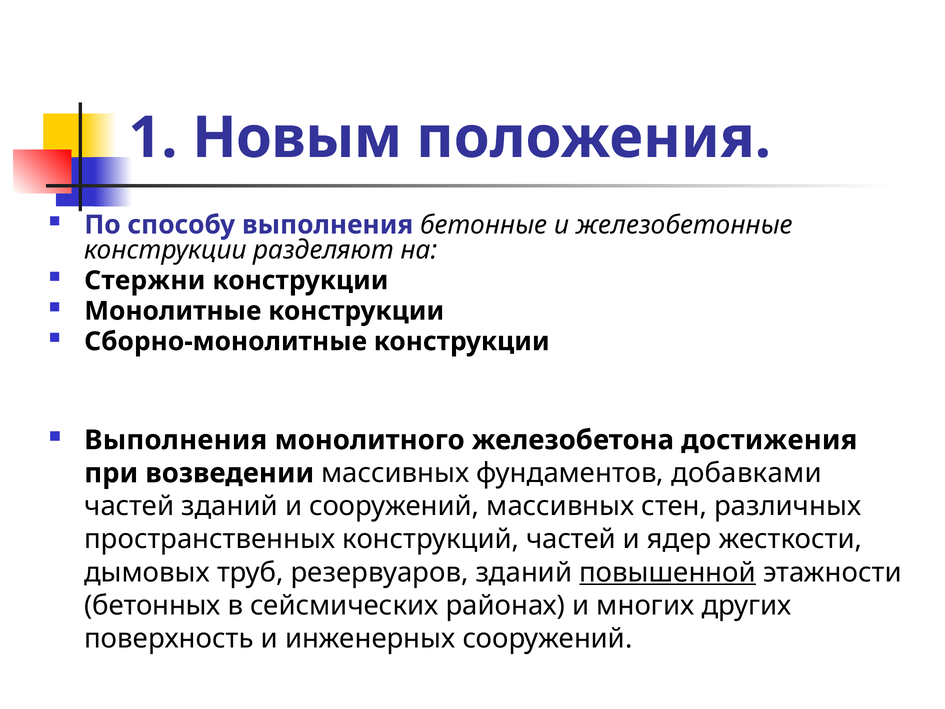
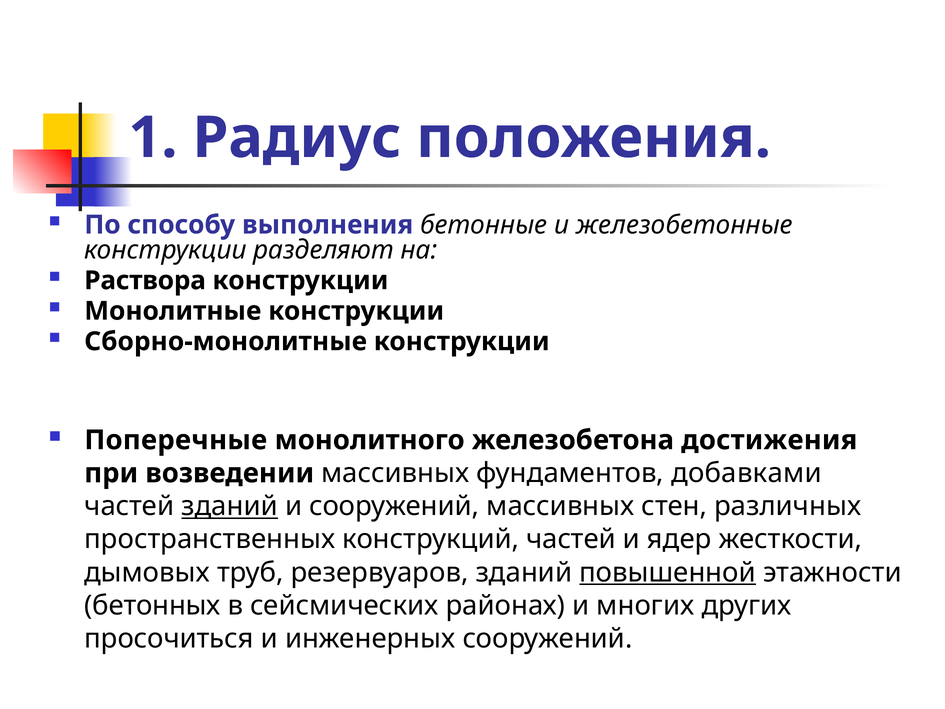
Новым: Новым -> Радиус (297, 138)
Стержни: Стержни -> Раствора (145, 280)
Выполнения: Выполнения -> Поперечные (176, 440)
зданий underline: none -> present (230, 506)
поверхность: поверхность -> просочиться (169, 638)
